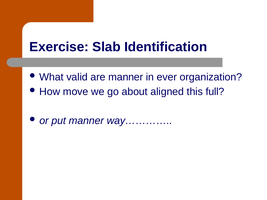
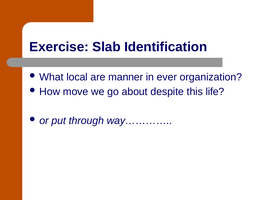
valid: valid -> local (77, 77)
aligned: aligned -> despite (167, 92)
full: full -> life (215, 92)
put manner: manner -> through (86, 121)
